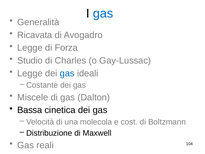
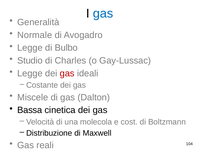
Ricavata: Ricavata -> Normale (35, 35)
Forza: Forza -> Bulbo (66, 48)
gas colour: blue -> red (67, 73)
